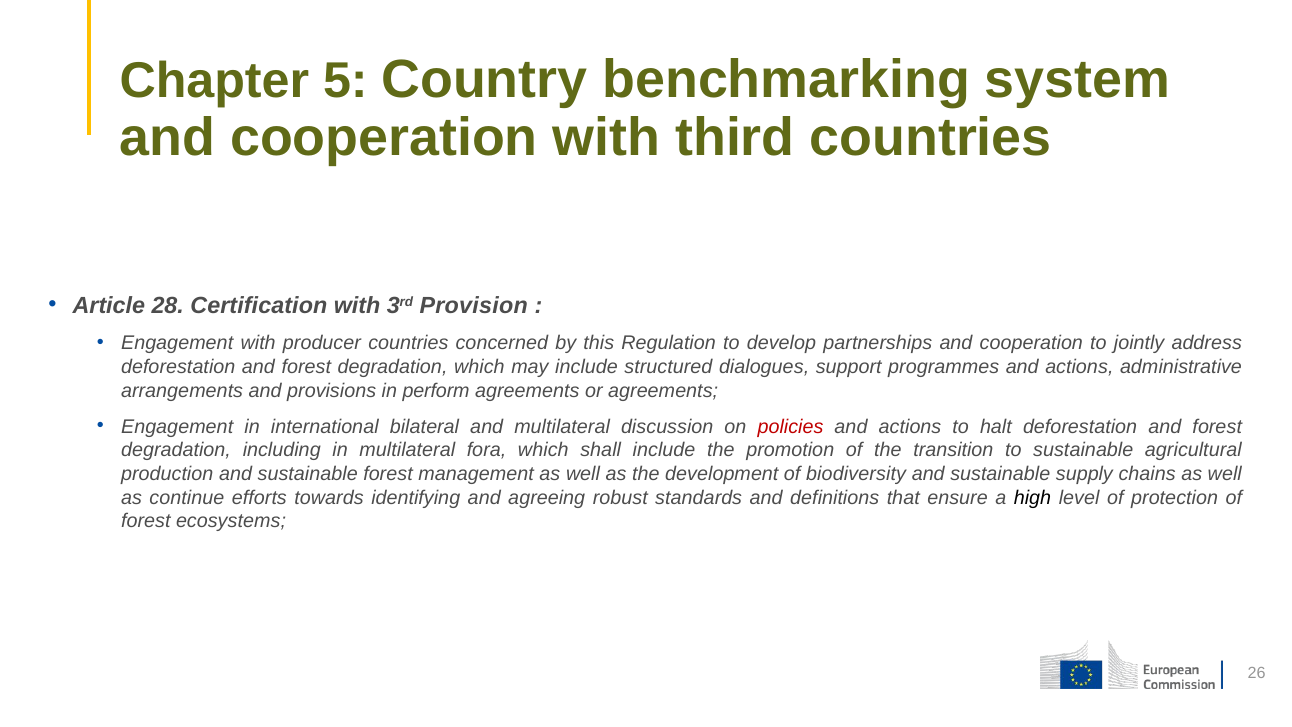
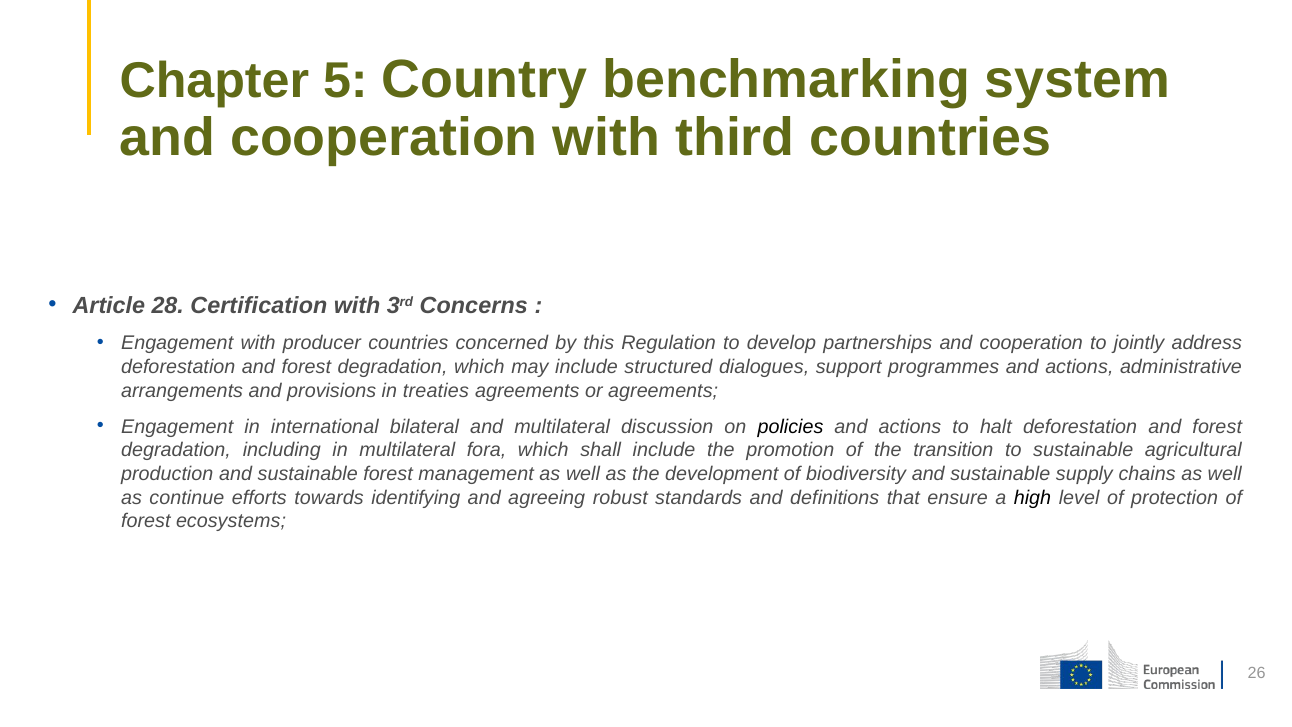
Provision: Provision -> Concerns (474, 305)
perform: perform -> treaties (436, 391)
policies colour: red -> black (791, 426)
